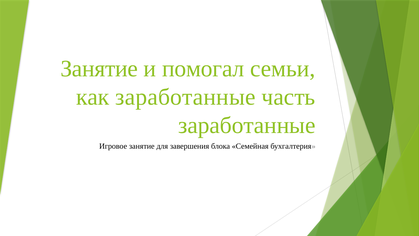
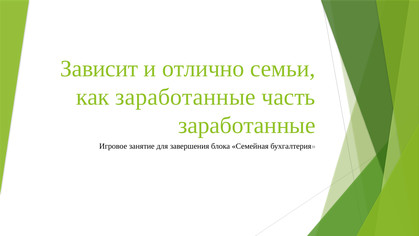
Занятие: Занятие -> Зависит (99, 69)
помогал: помогал -> отлично (203, 69)
